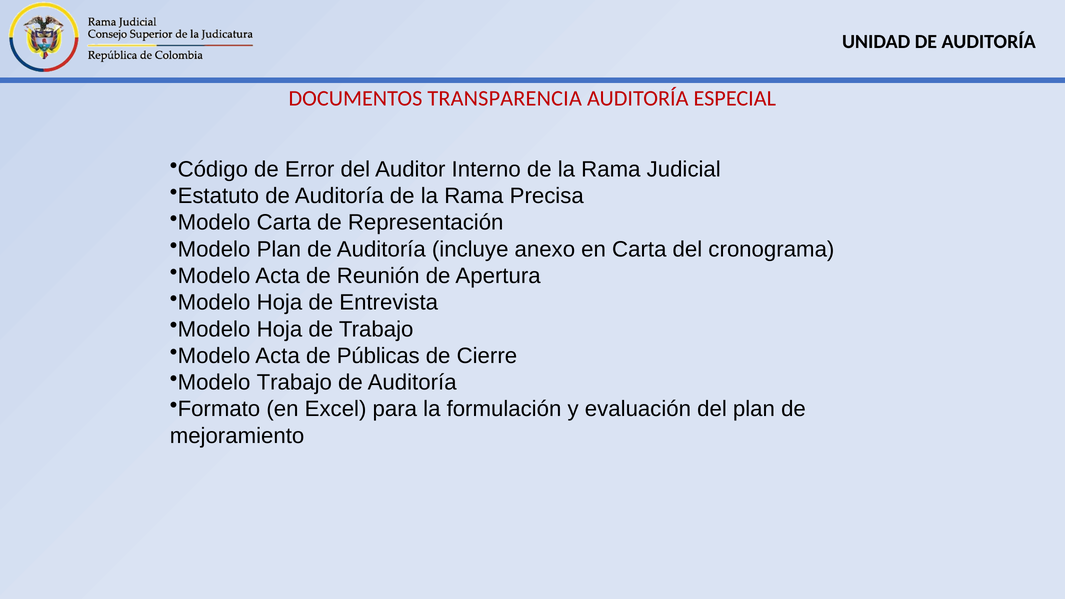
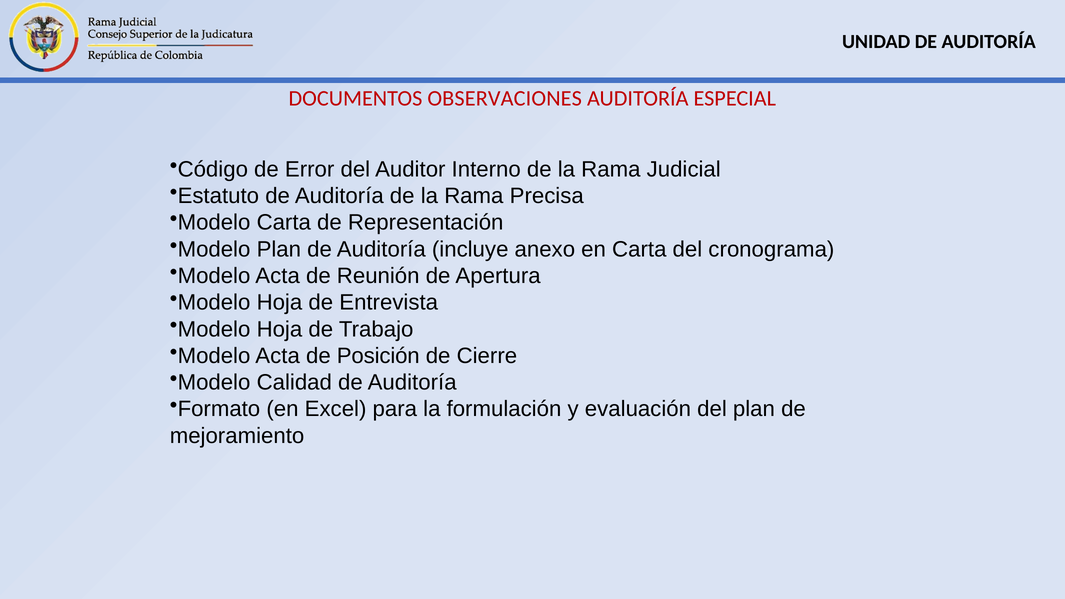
TRANSPARENCIA: TRANSPARENCIA -> OBSERVACIONES (505, 99)
Públicas: Públicas -> Posición (378, 356)
Modelo Trabajo: Trabajo -> Calidad (294, 382)
